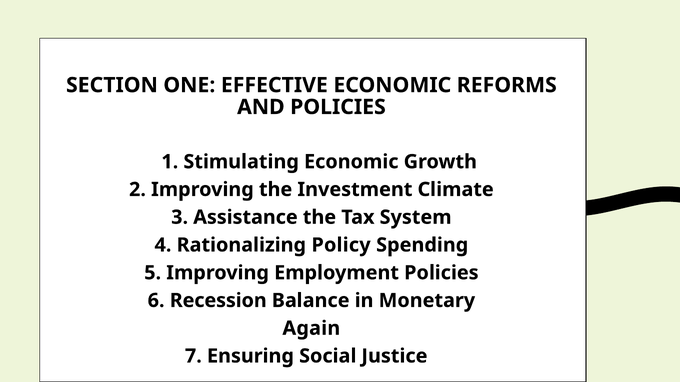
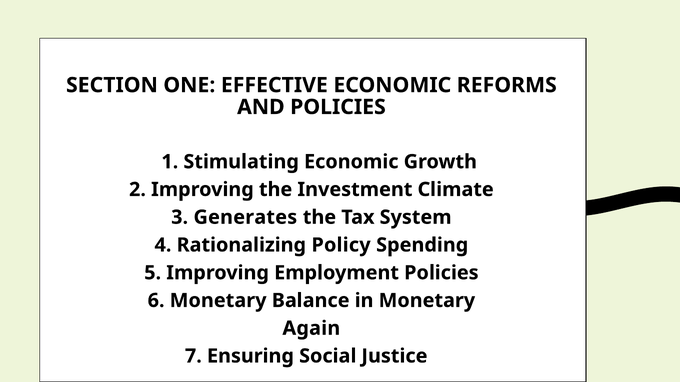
Assistance: Assistance -> Generates (245, 218)
6 Recession: Recession -> Monetary (218, 301)
